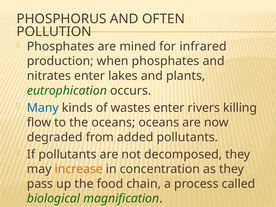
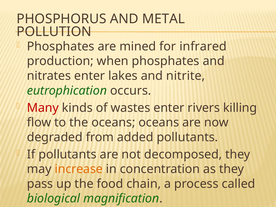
OFTEN: OFTEN -> METAL (163, 19)
plants: plants -> nitrite (186, 76)
Many colour: blue -> red (43, 108)
